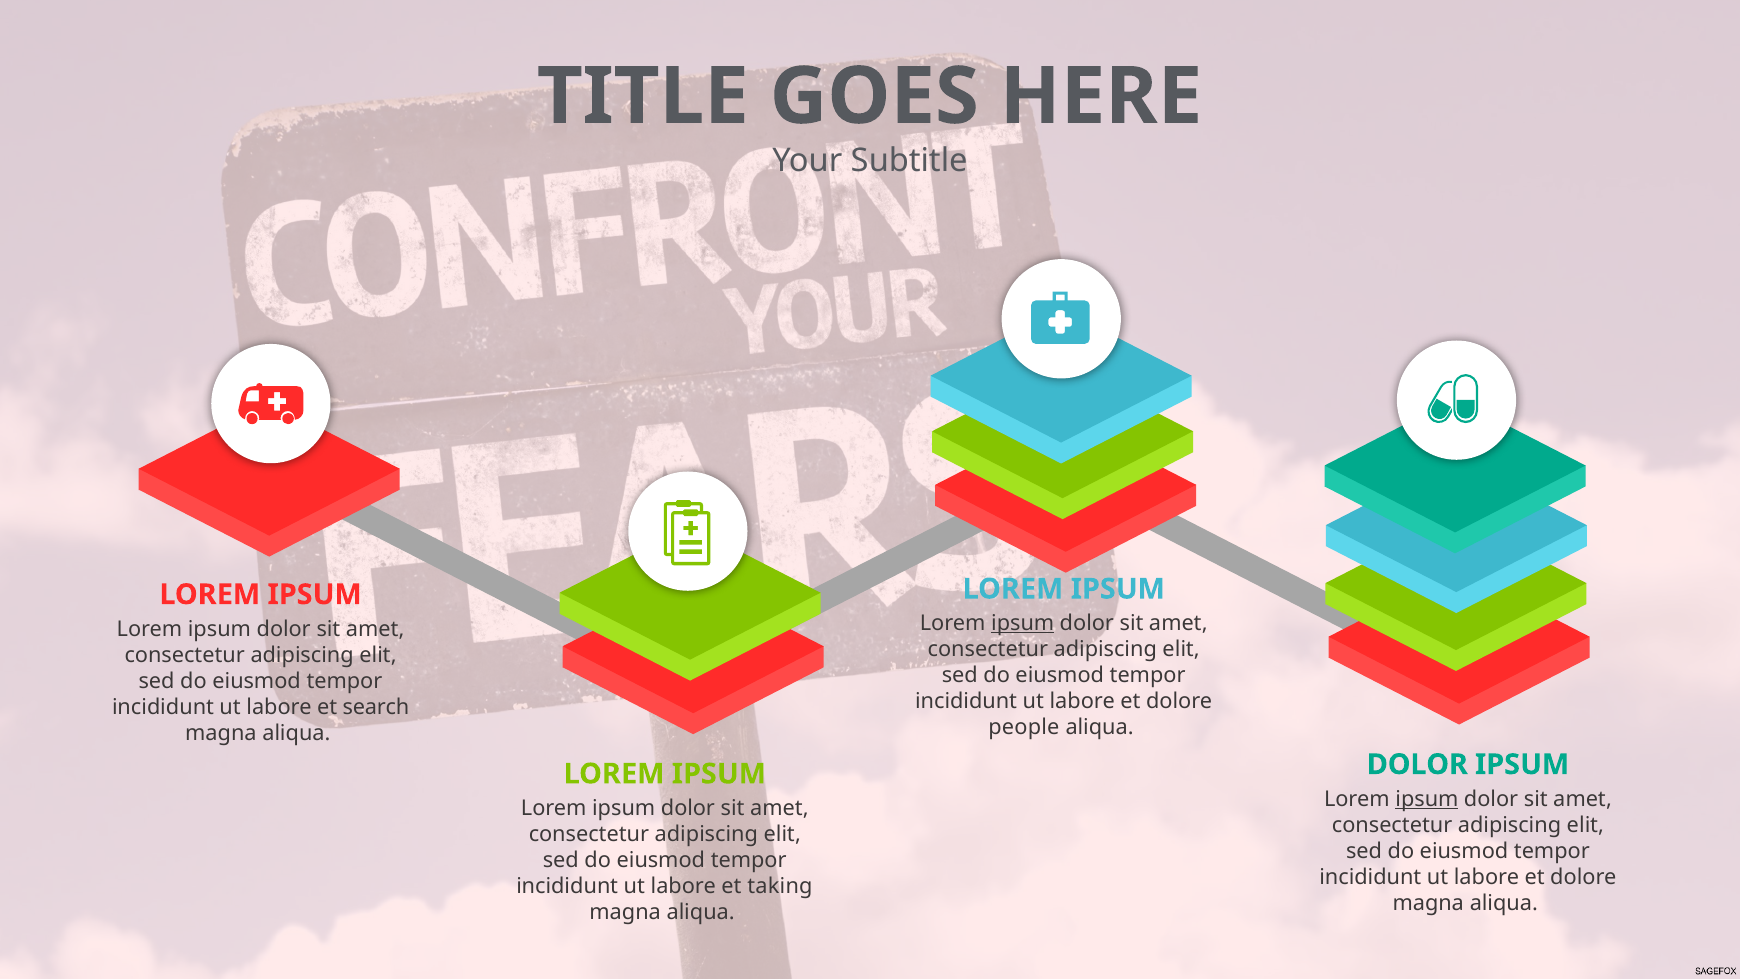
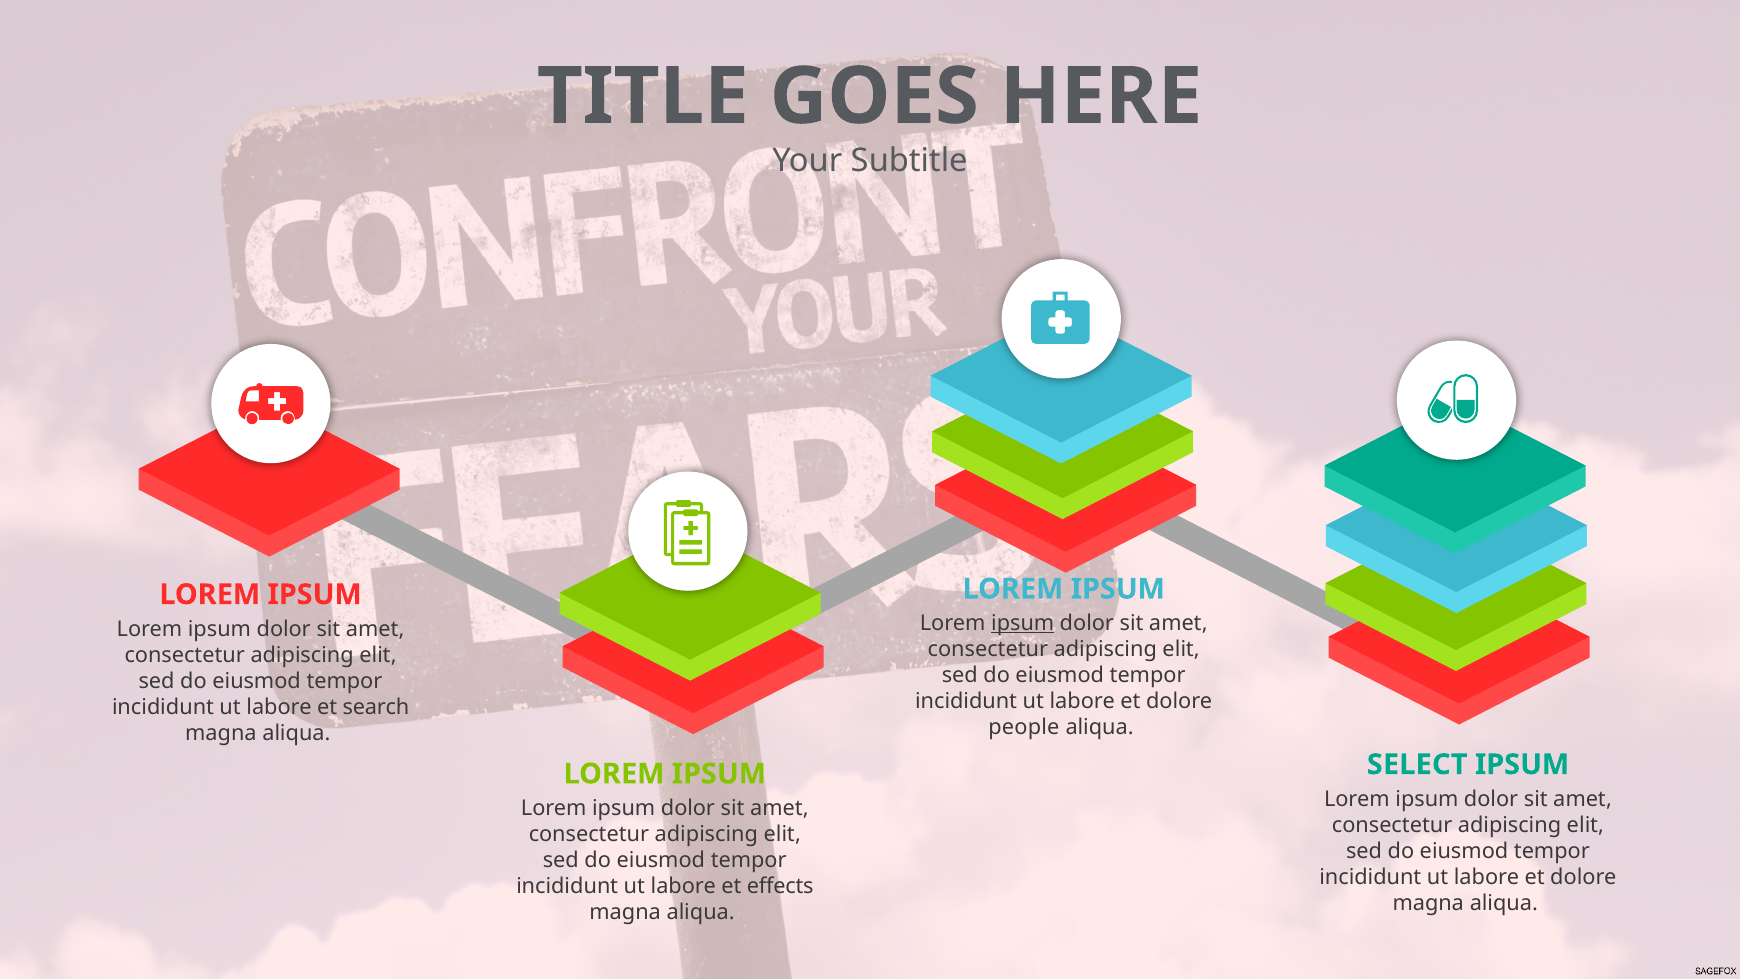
DOLOR: DOLOR -> SELECT (1417, 764)
ipsum underline: present -> none (1427, 799)
taking: taking -> effects (780, 886)
